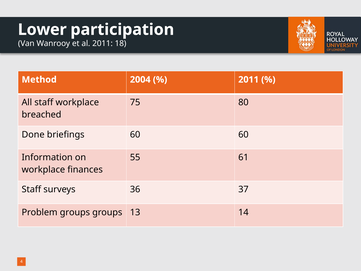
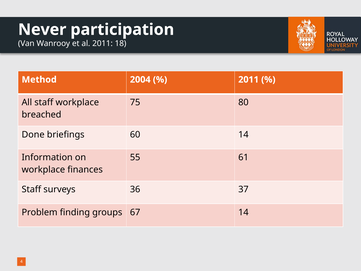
Lower: Lower -> Never (42, 30)
60 60: 60 -> 14 (243, 134)
Problem groups: groups -> finding (75, 212)
13: 13 -> 67 (135, 212)
